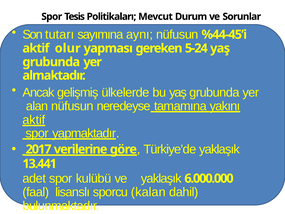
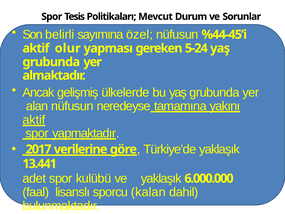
tutarı: tutarı -> belirli (60, 35)
aynı: aynı -> özel (139, 35)
